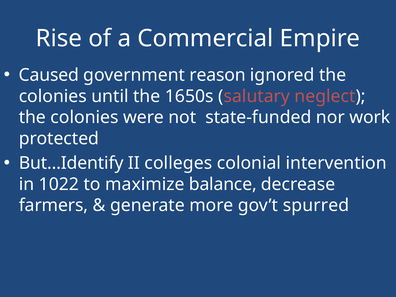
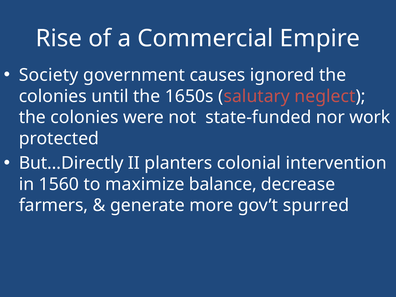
Caused: Caused -> Society (49, 75)
reason: reason -> causes (217, 75)
But…Identify: But…Identify -> But…Directly (71, 163)
colleges: colleges -> planters (178, 163)
1022: 1022 -> 1560 (59, 184)
